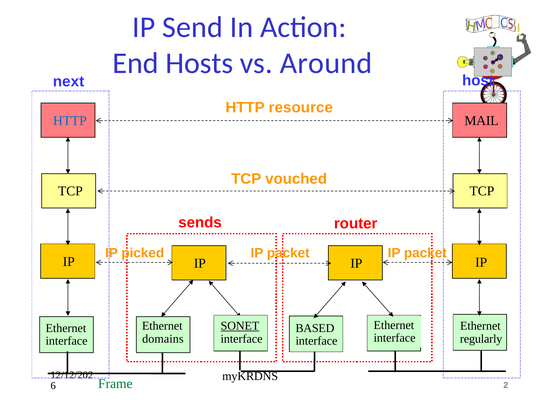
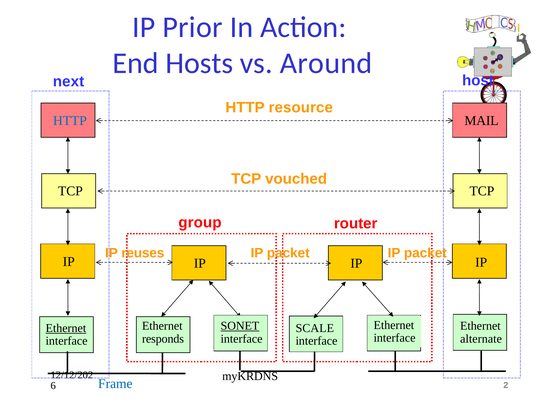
Send: Send -> Prior (193, 27)
sends: sends -> group (200, 222)
picked: picked -> reuses (143, 253)
Ethernet underline: none -> present (66, 328)
BASED: BASED -> SCALE (315, 328)
domains: domains -> responds (163, 339)
regularly: regularly -> alternate (481, 339)
Frame colour: green -> blue (115, 383)
